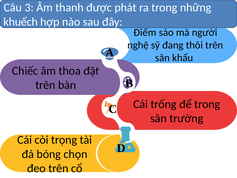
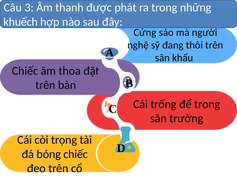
Điểm: Điểm -> Cứng (145, 32)
bóng chọn: chọn -> chiếc (76, 154)
